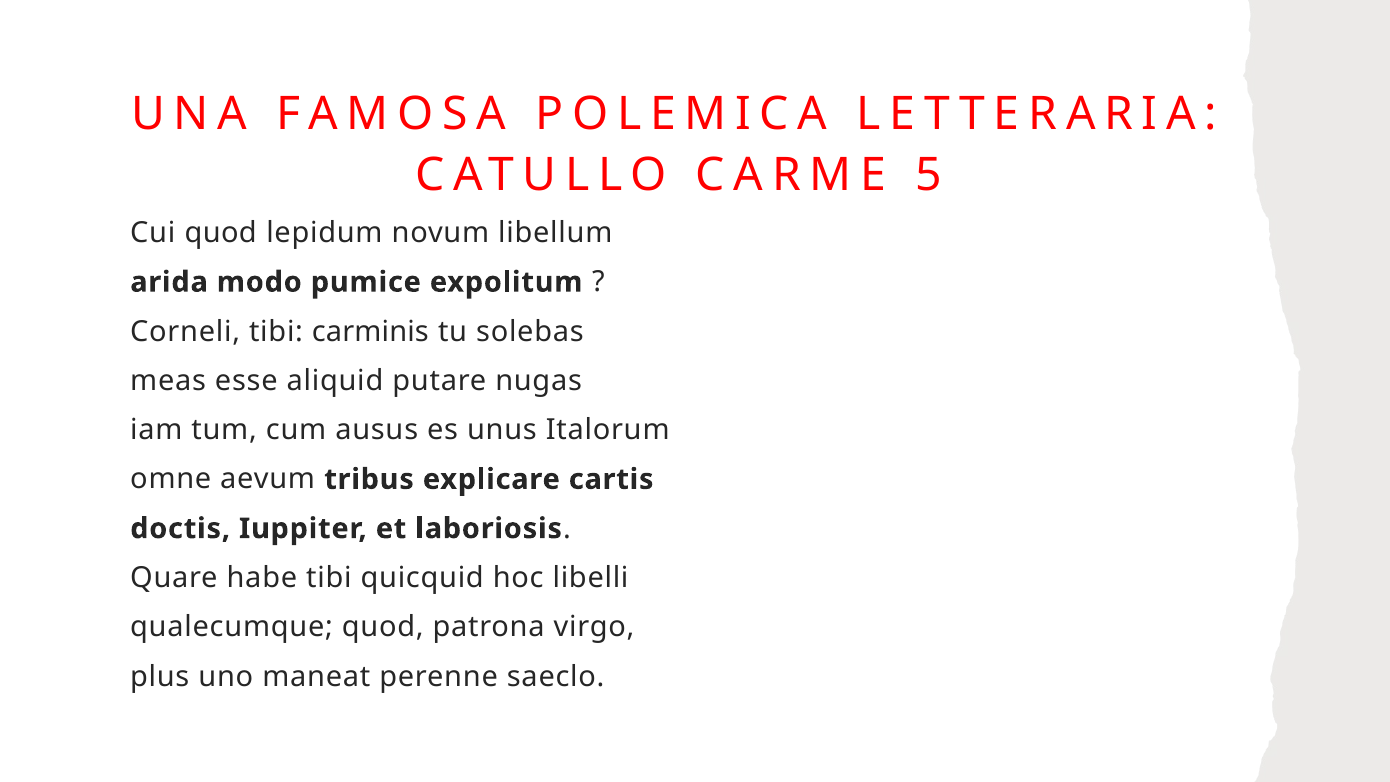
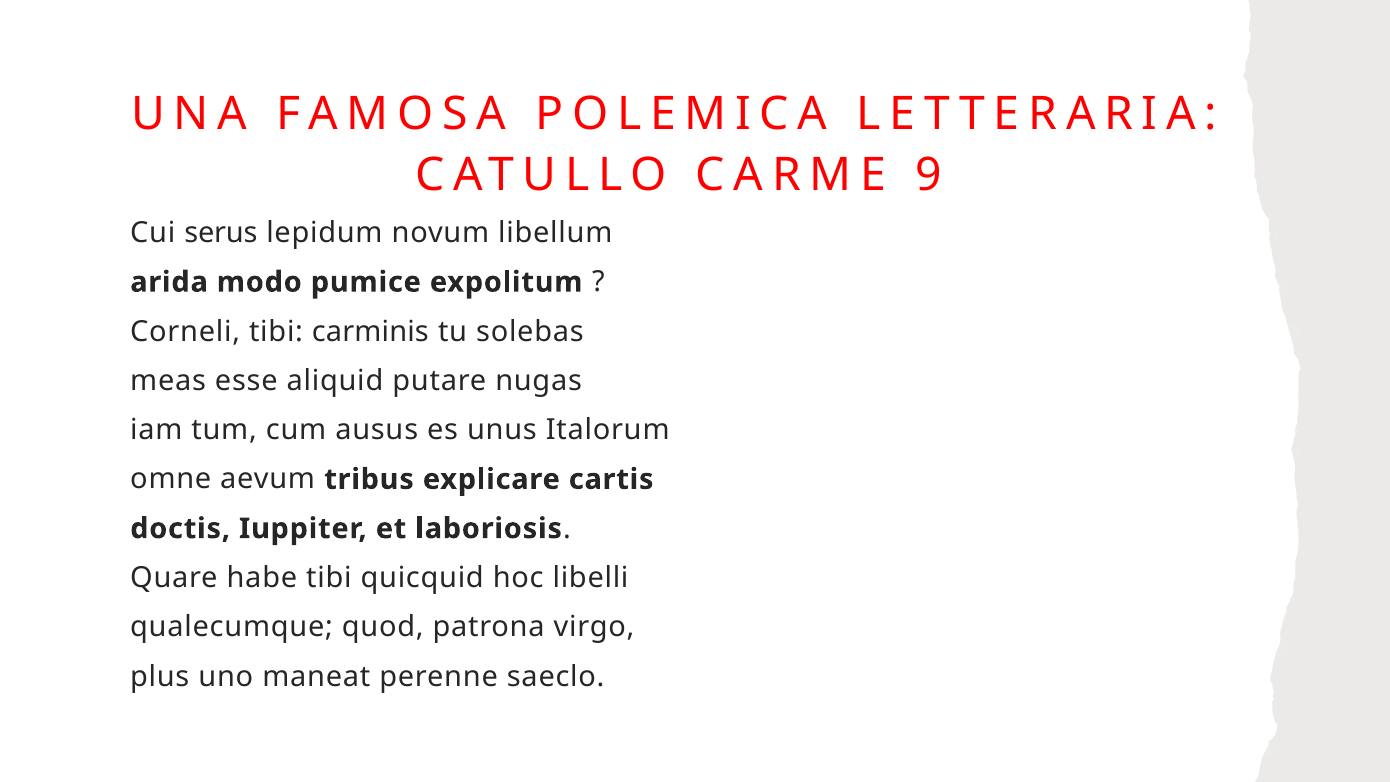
5: 5 -> 9 (929, 175)
Cui quod: quod -> serus (221, 233)
